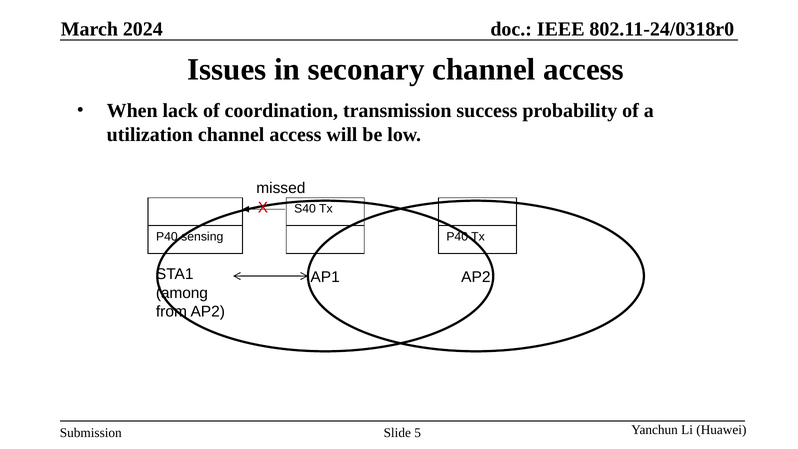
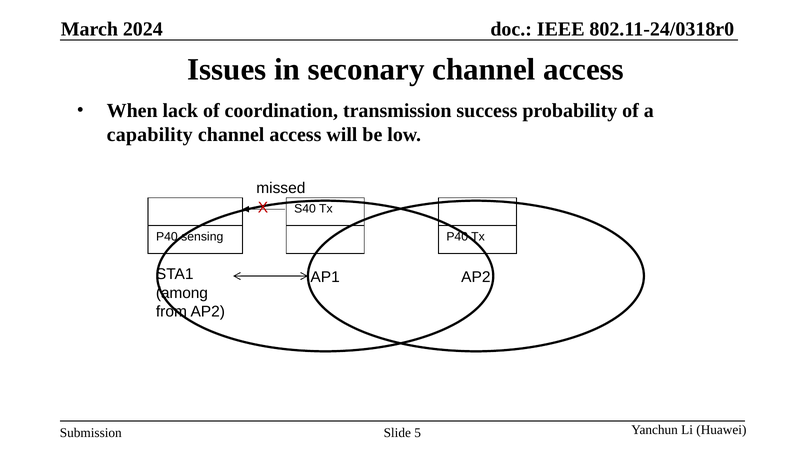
utilization: utilization -> capability (150, 135)
